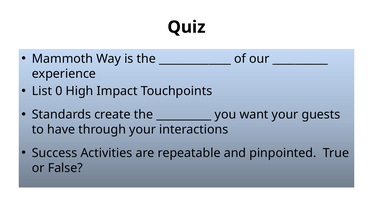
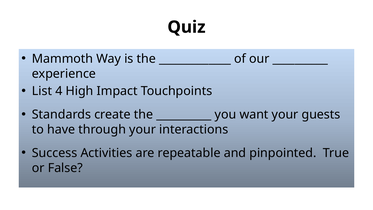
0: 0 -> 4 (59, 91)
